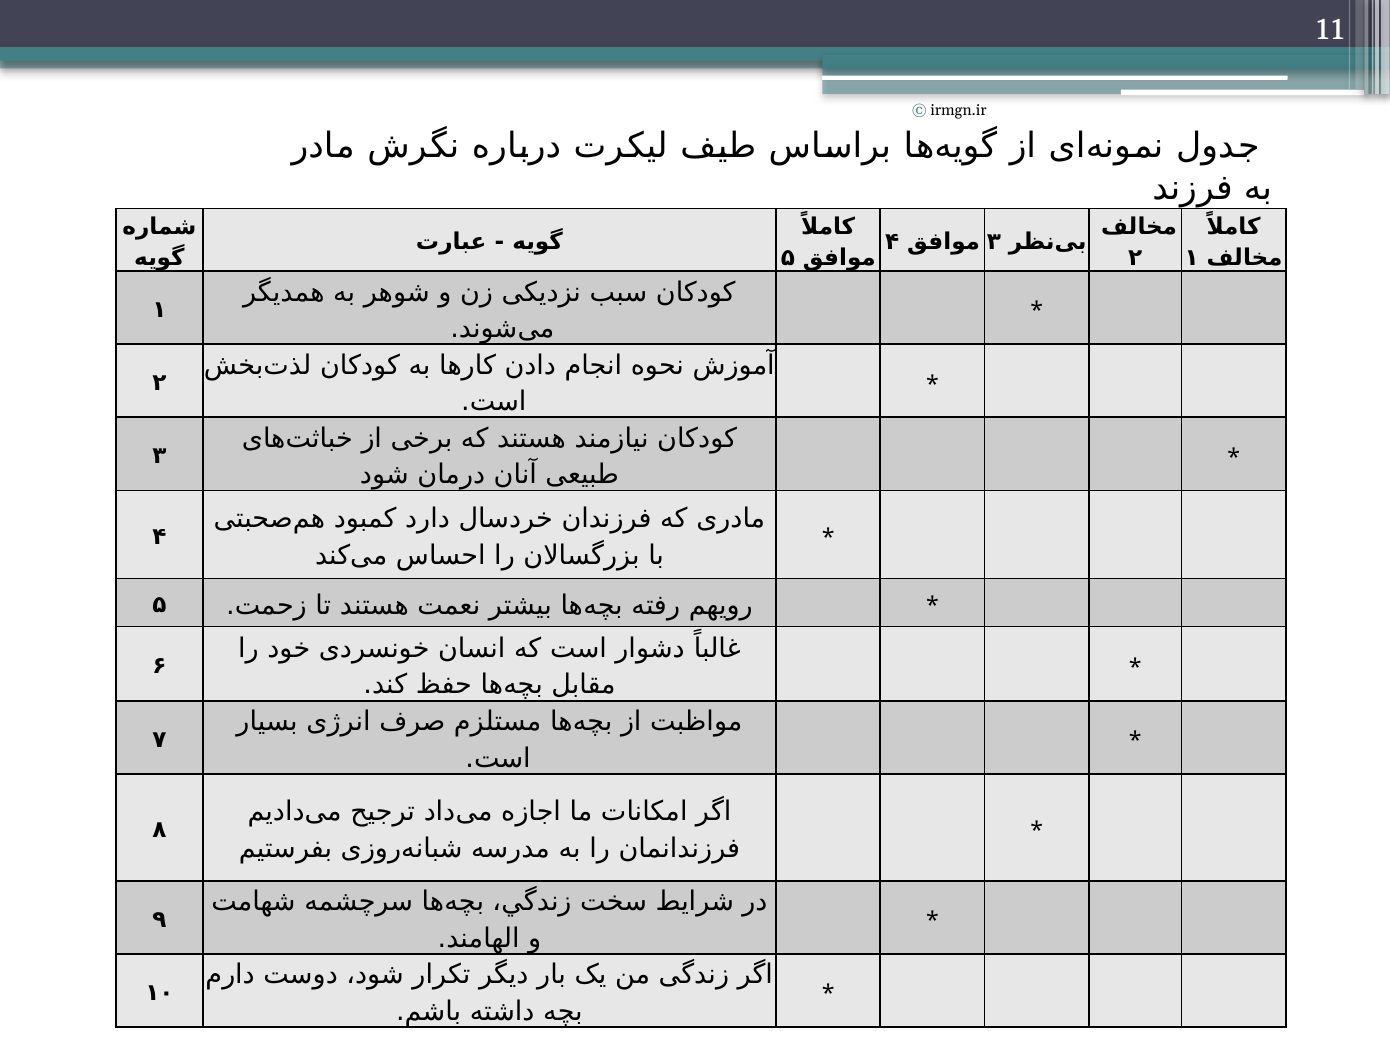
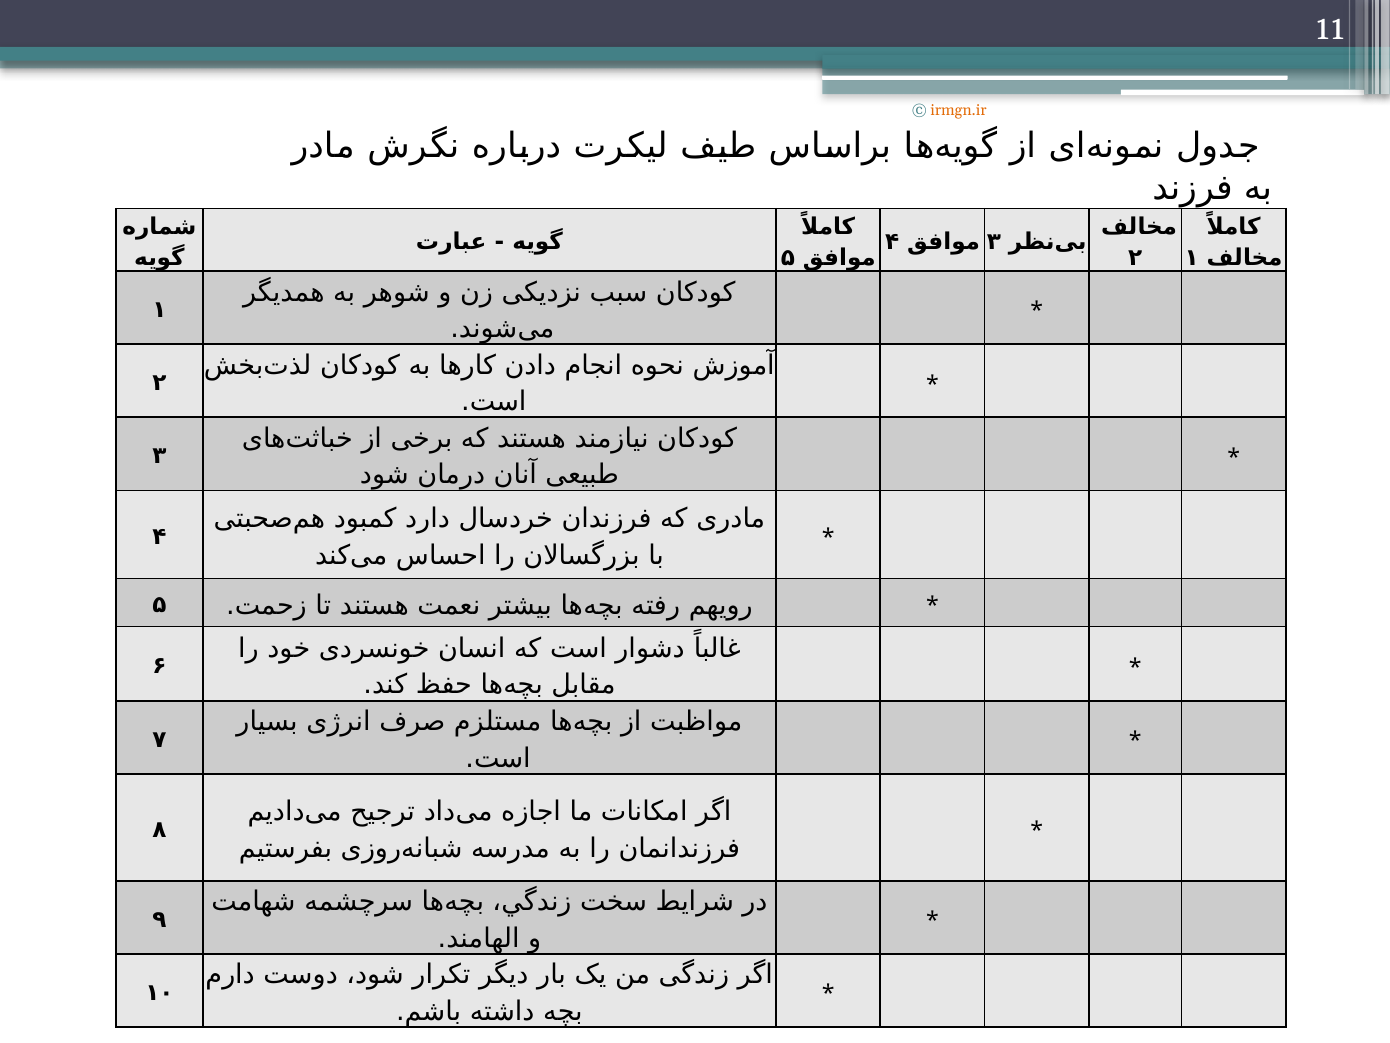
irmgn.ir colour: black -> orange (959, 110)
